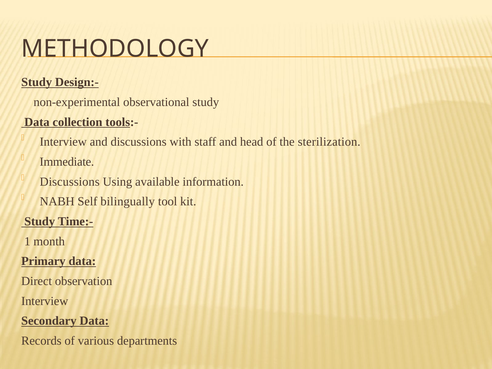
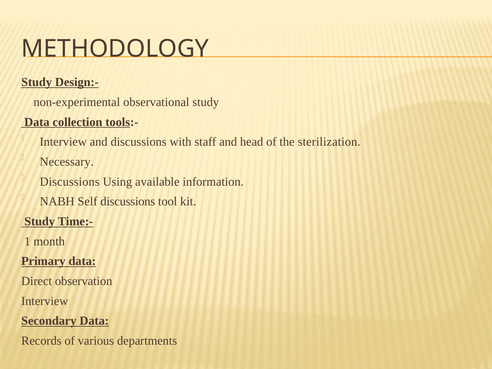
Immediate: Immediate -> Necessary (67, 162)
Self bilingually: bilingually -> discussions (128, 202)
